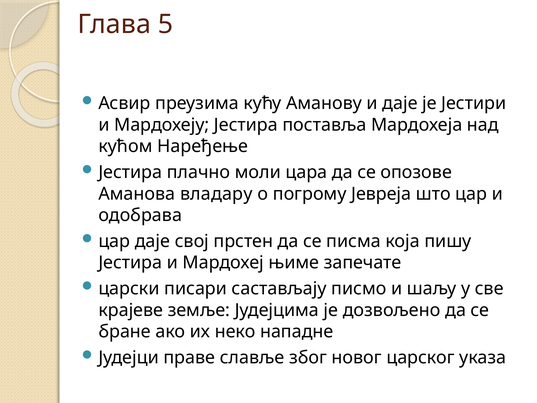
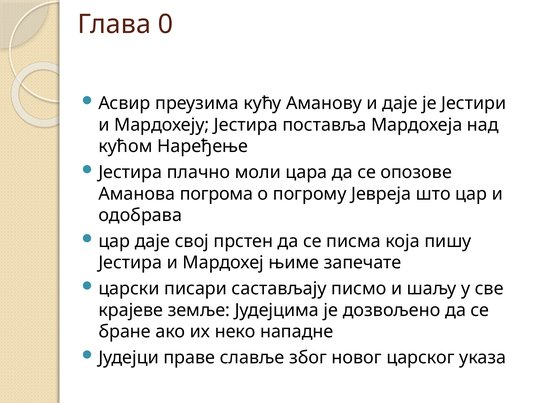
5: 5 -> 0 (166, 24)
владару: владару -> погрома (216, 194)
